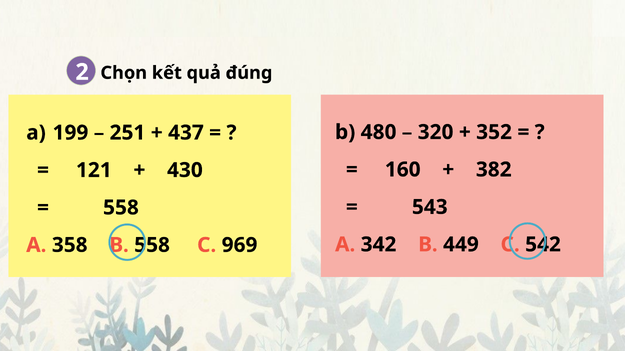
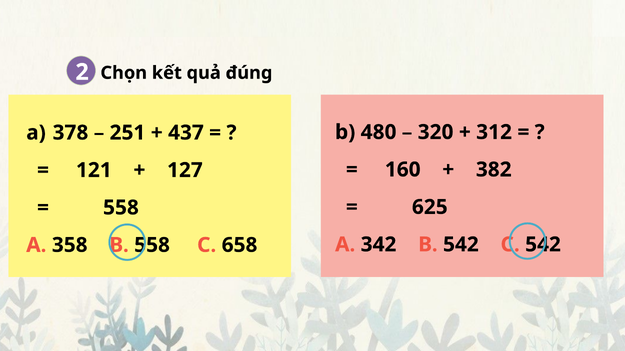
352: 352 -> 312 (494, 132)
199: 199 -> 378 (70, 133)
430: 430 -> 127 (185, 170)
543: 543 -> 625 (430, 207)
B 449: 449 -> 542 (461, 245)
969: 969 -> 658 (240, 245)
